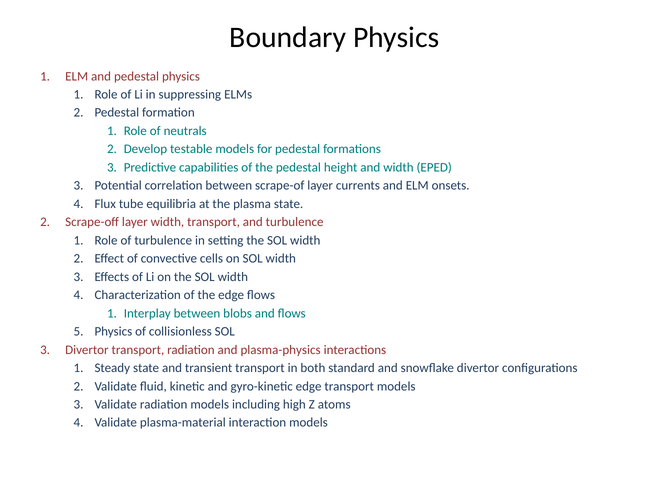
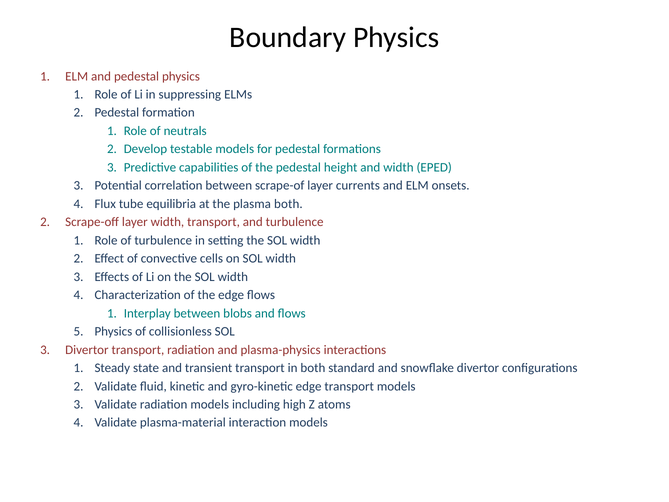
plasma state: state -> both (288, 204)
